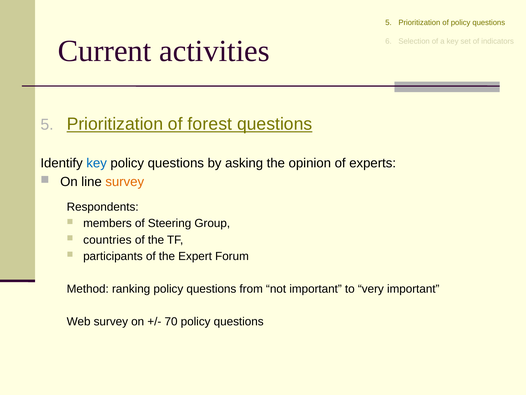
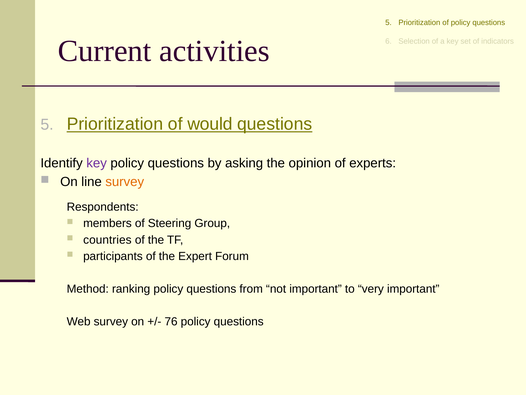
forest: forest -> would (210, 124)
key colour: blue -> purple (97, 163)
70: 70 -> 76 (171, 321)
